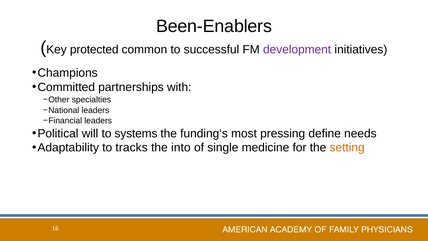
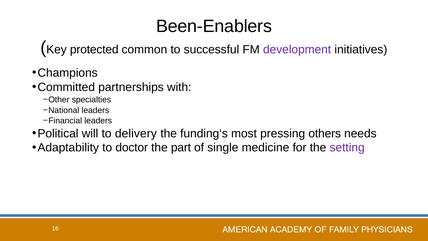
systems: systems -> delivery (136, 133)
define: define -> others (325, 133)
tracks: tracks -> doctor (132, 148)
into: into -> part (181, 148)
setting colour: orange -> purple (347, 148)
